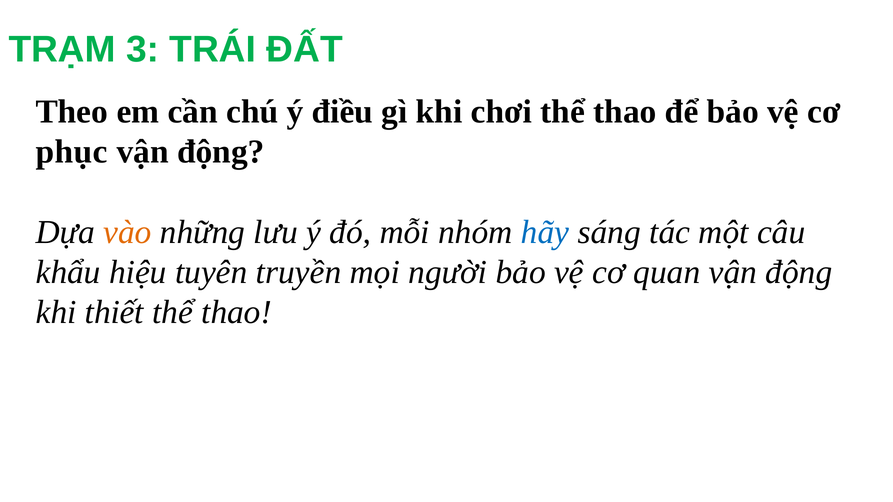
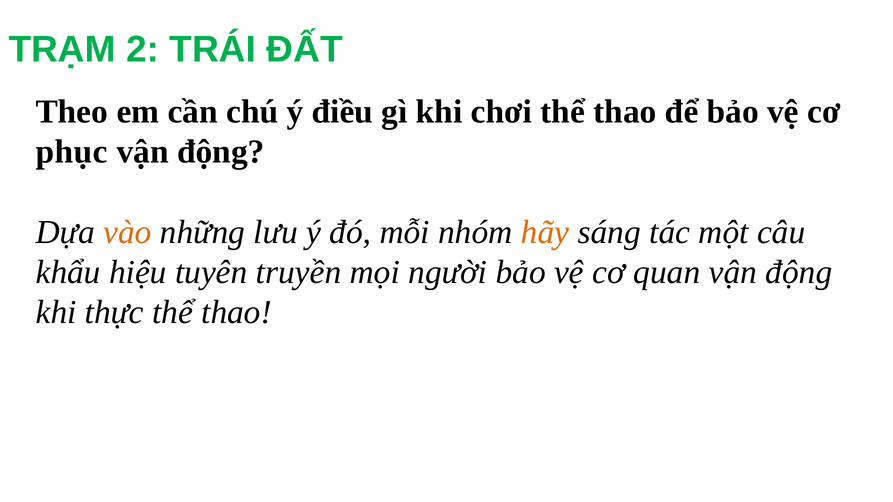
3: 3 -> 2 (143, 49)
hãy colour: blue -> orange (545, 232)
thiết: thiết -> thực (114, 313)
